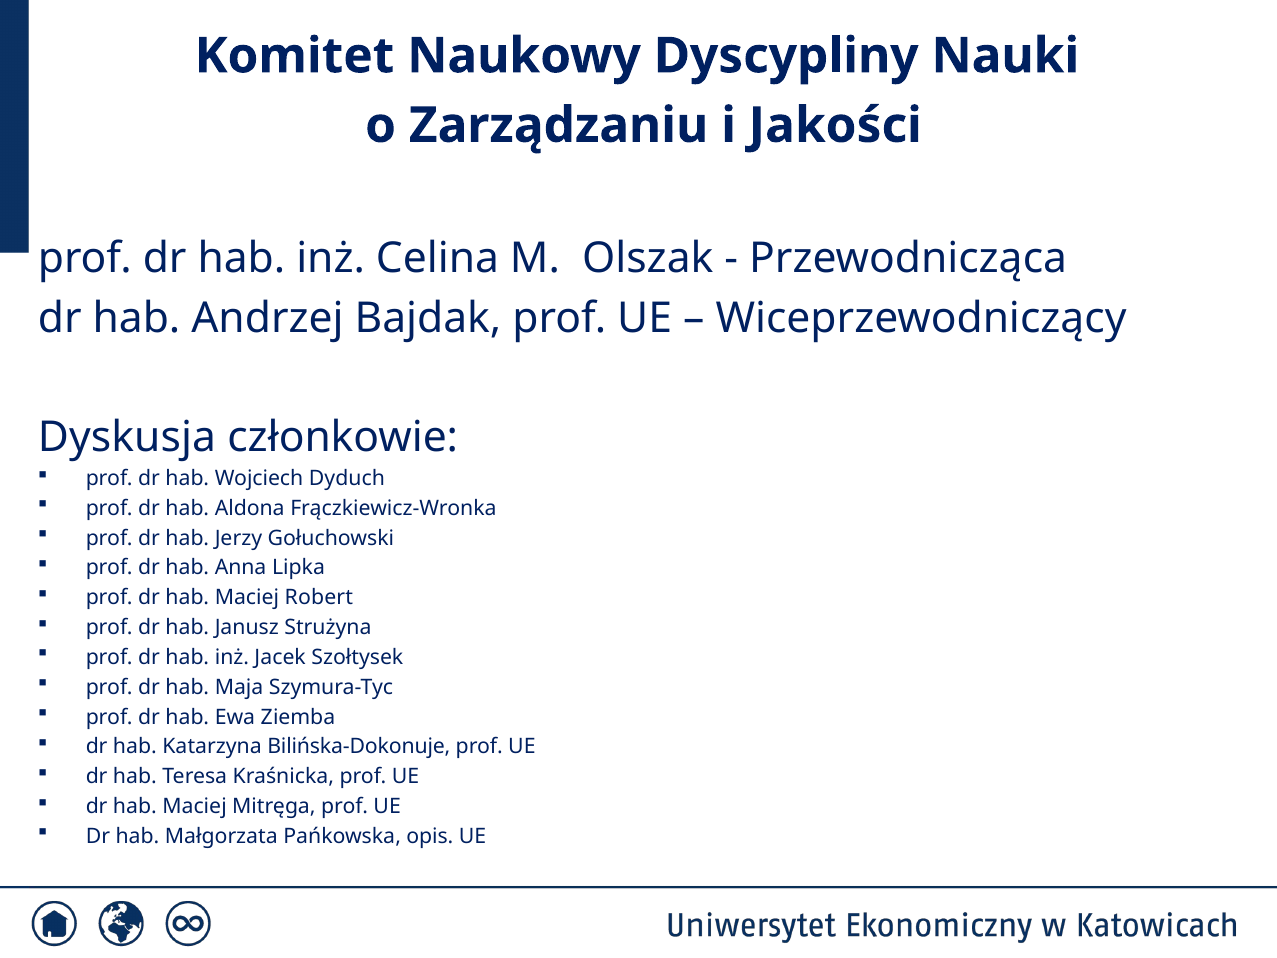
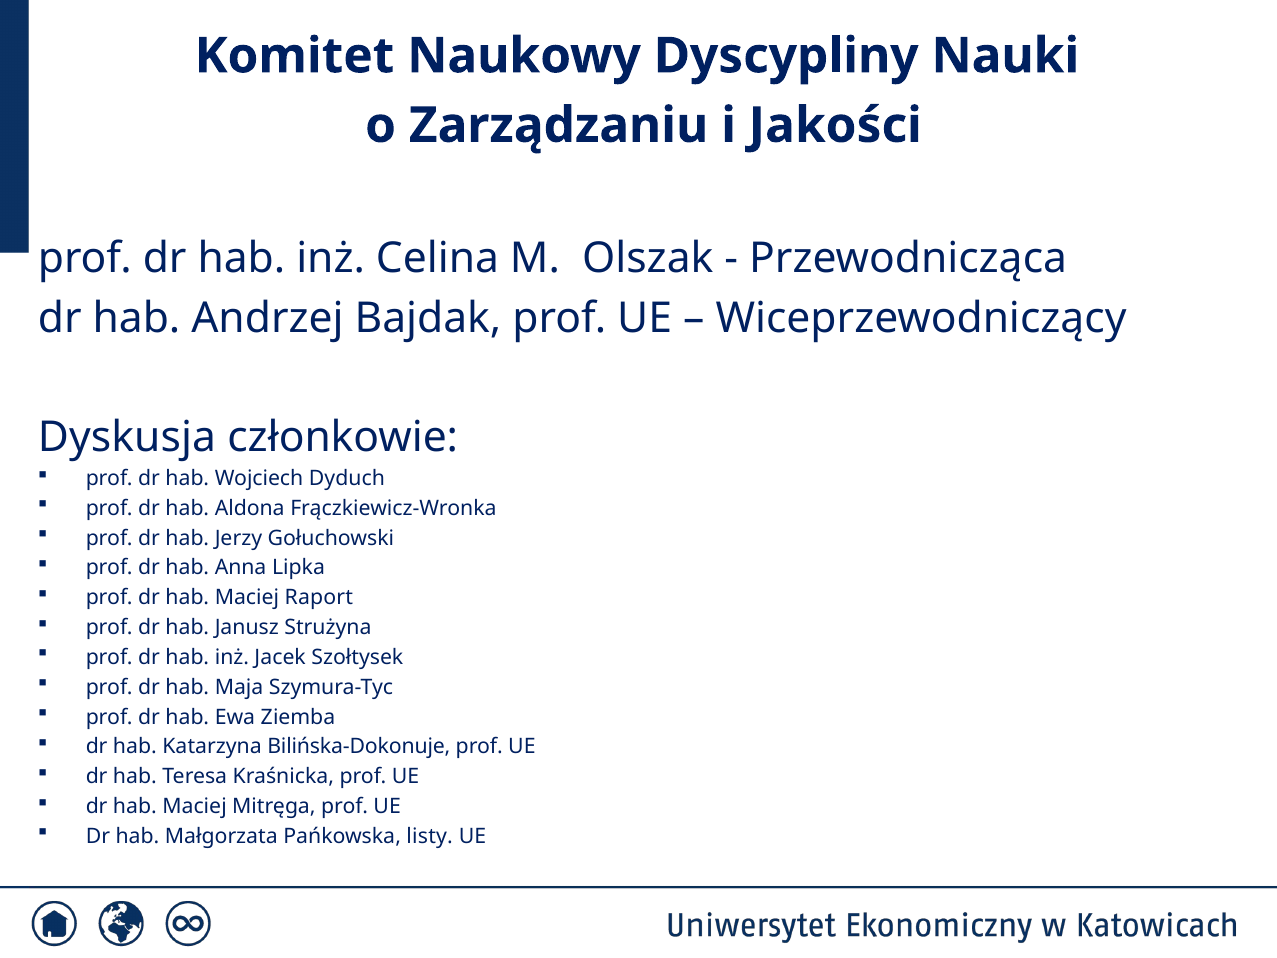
Robert: Robert -> Raport (319, 598)
opis: opis -> listy (430, 836)
